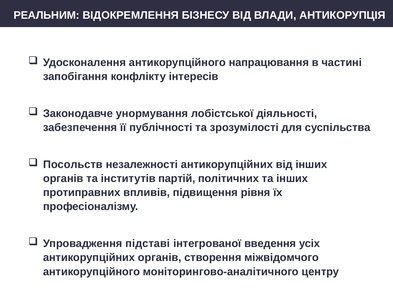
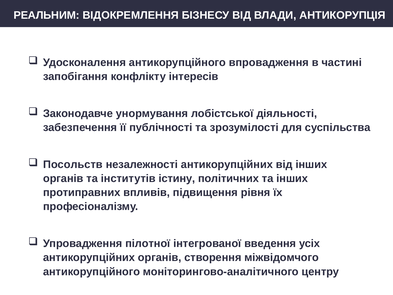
напрацювання: напрацювання -> впровадження (269, 62)
партій: партій -> істину (177, 178)
підставі: підставі -> пілотної (148, 243)
